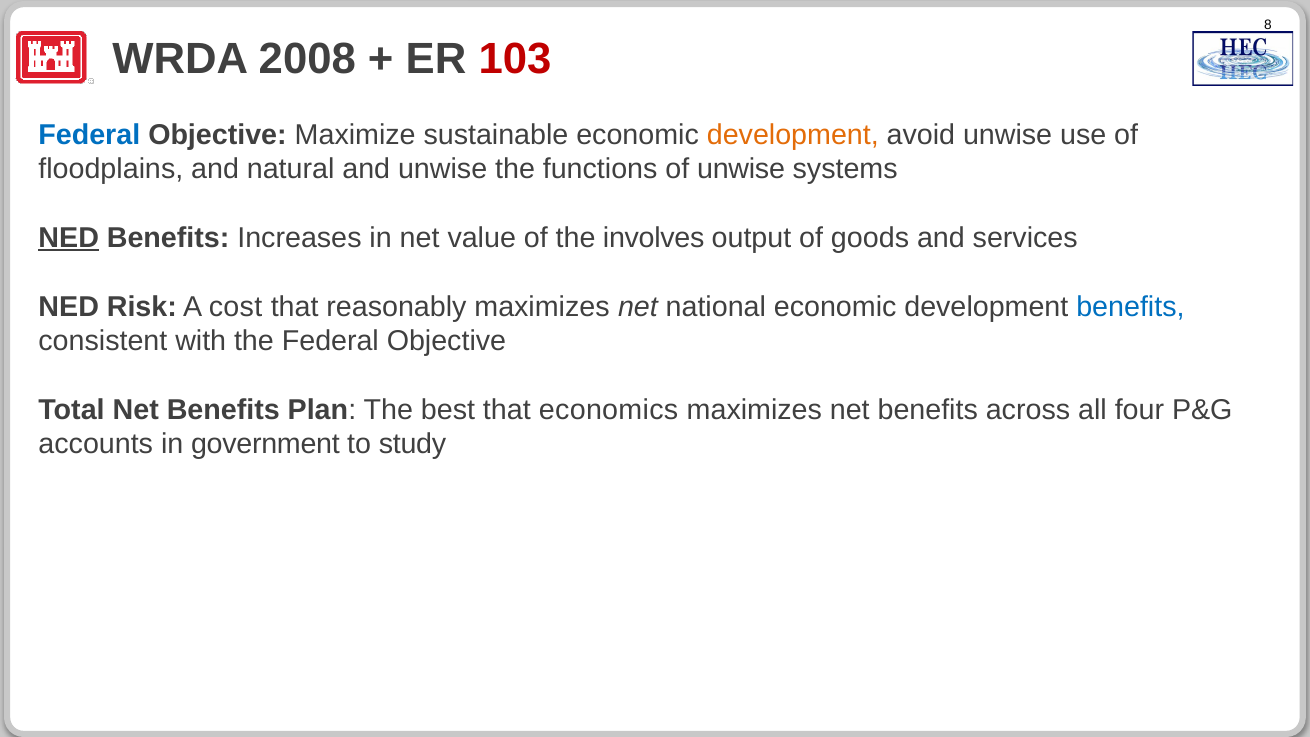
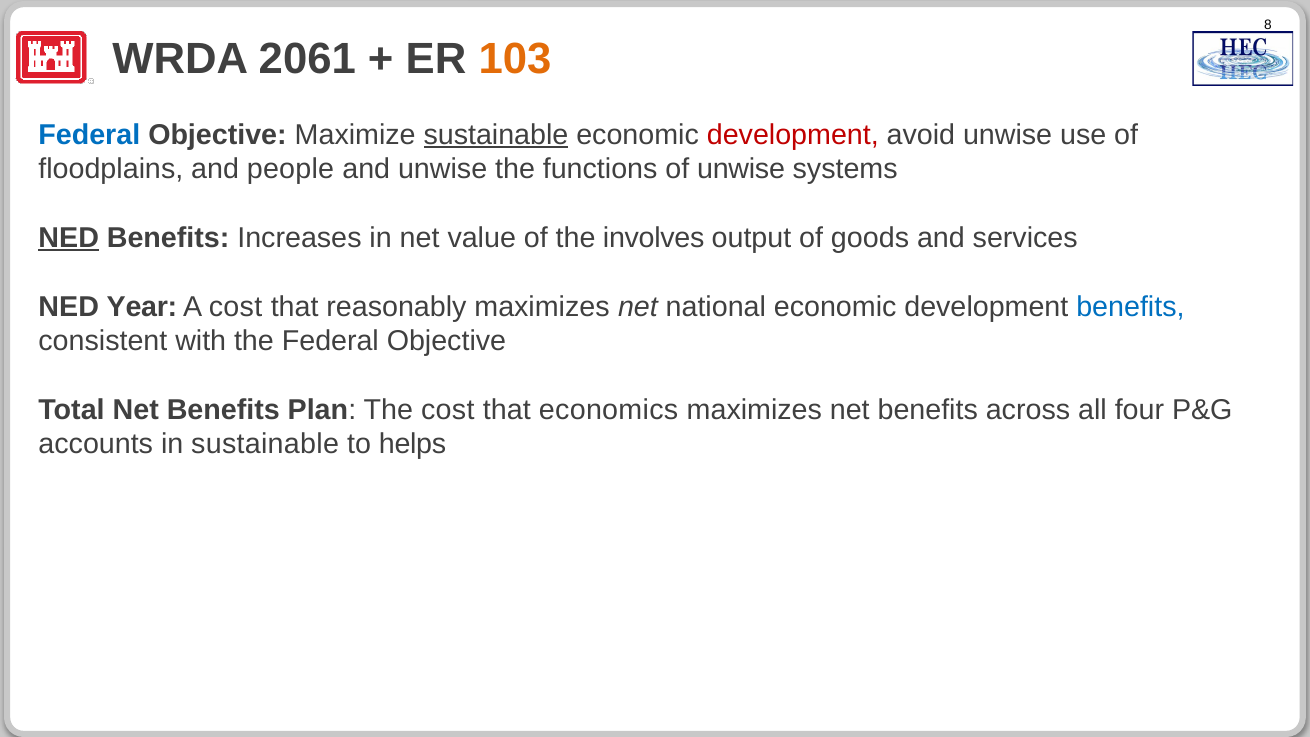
2008: 2008 -> 2061 (307, 59)
103 colour: red -> orange (515, 59)
sustainable underline: none -> present (496, 135)
development colour: orange -> red (793, 135)
natural: natural -> people (291, 169)
Risk: Risk -> Year (142, 307)
The best: best -> cost (448, 410)
in government: government -> sustainable (265, 444)
study: study -> helps (413, 444)
